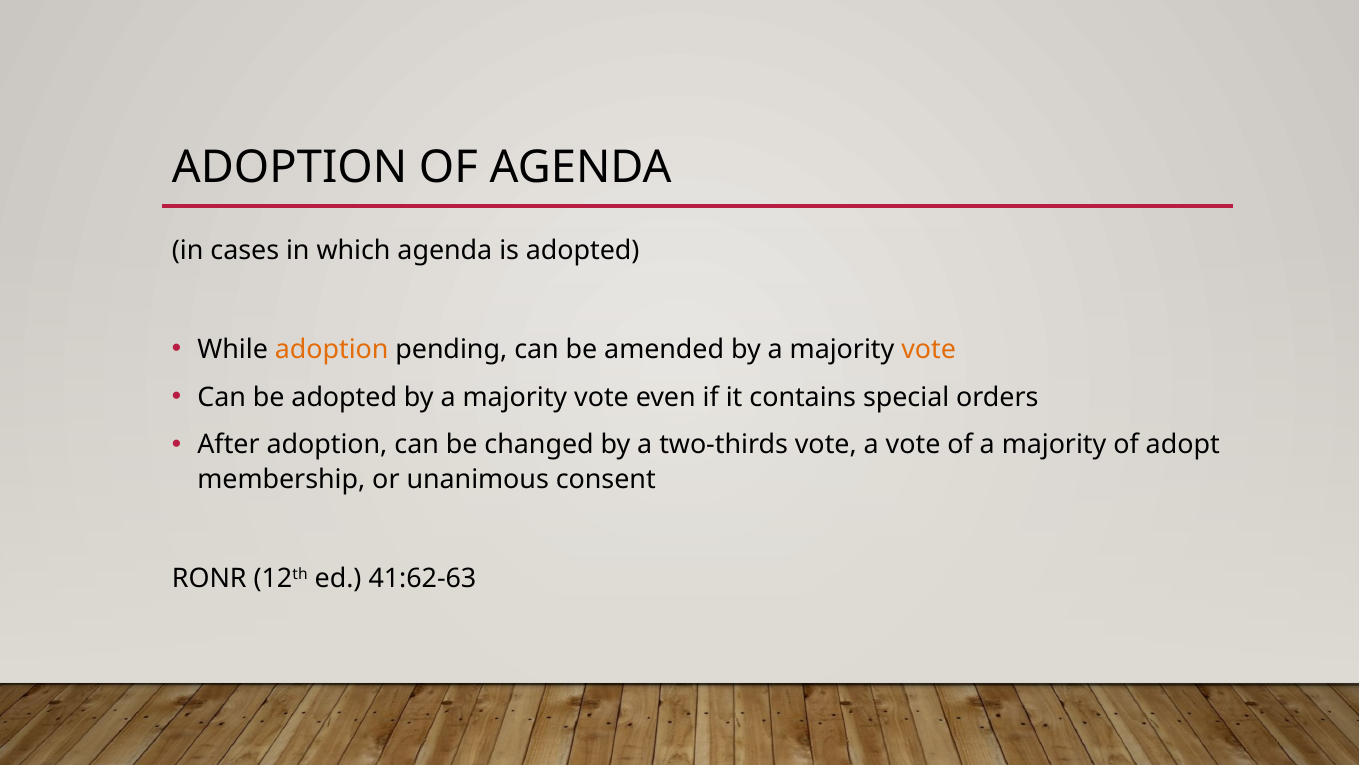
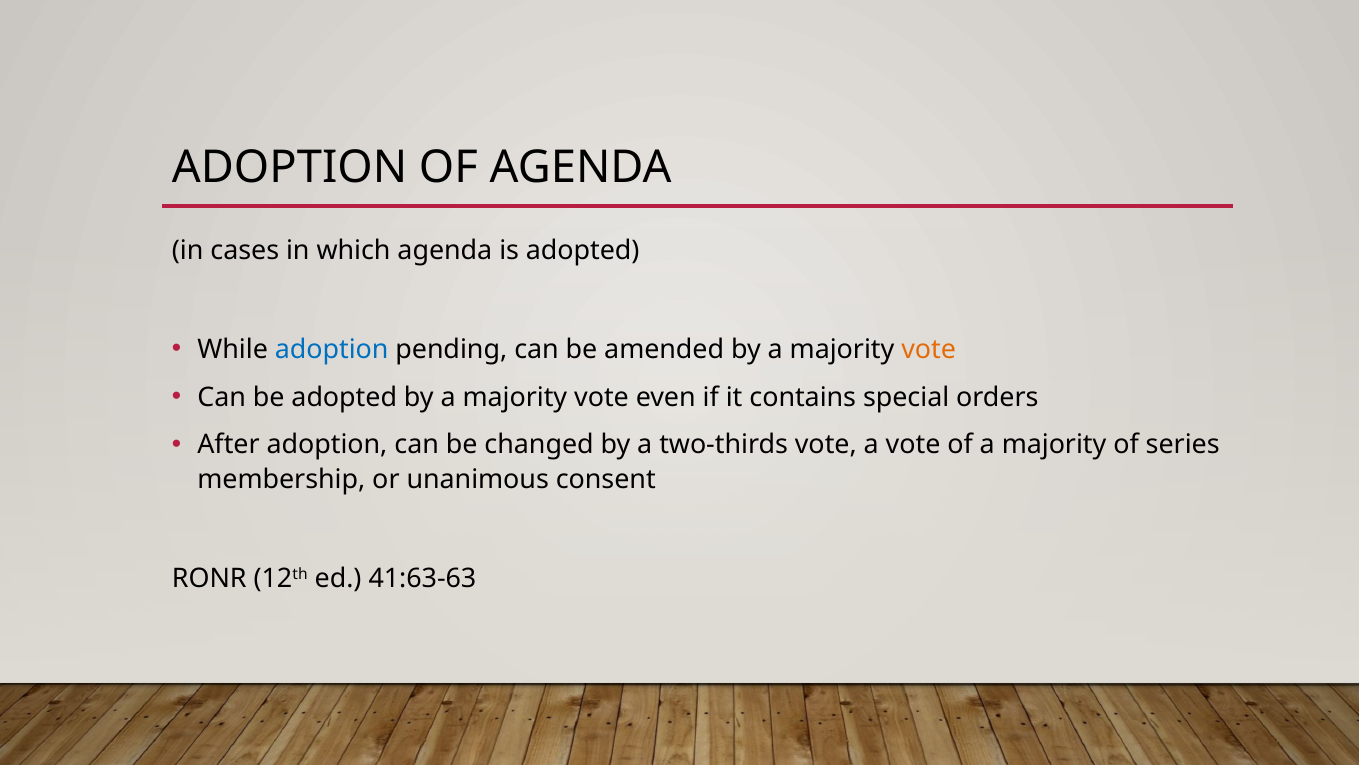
adoption colour: orange -> blue (332, 349)
adopt: adopt -> series (1183, 444)
41:62-63: 41:62-63 -> 41:63-63 (422, 578)
